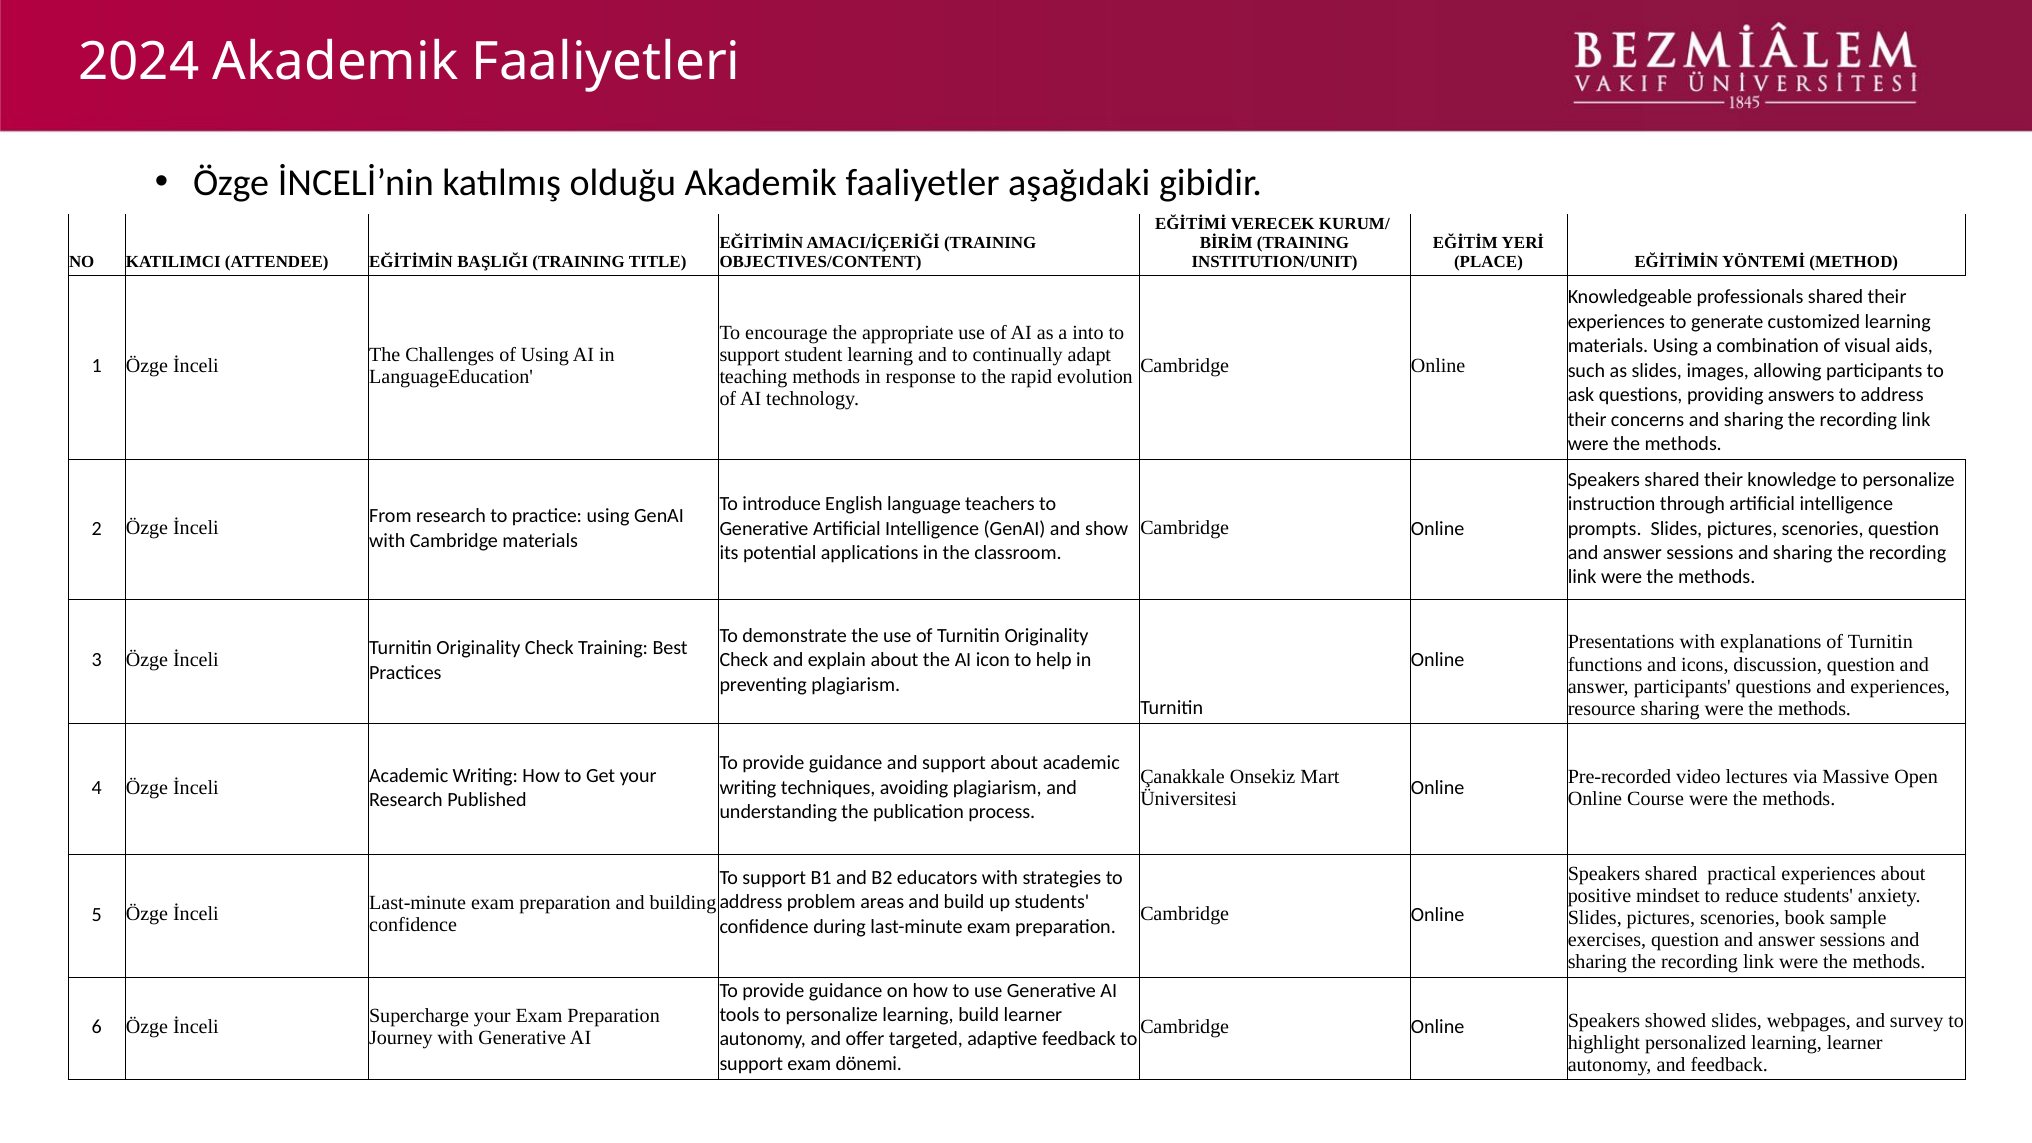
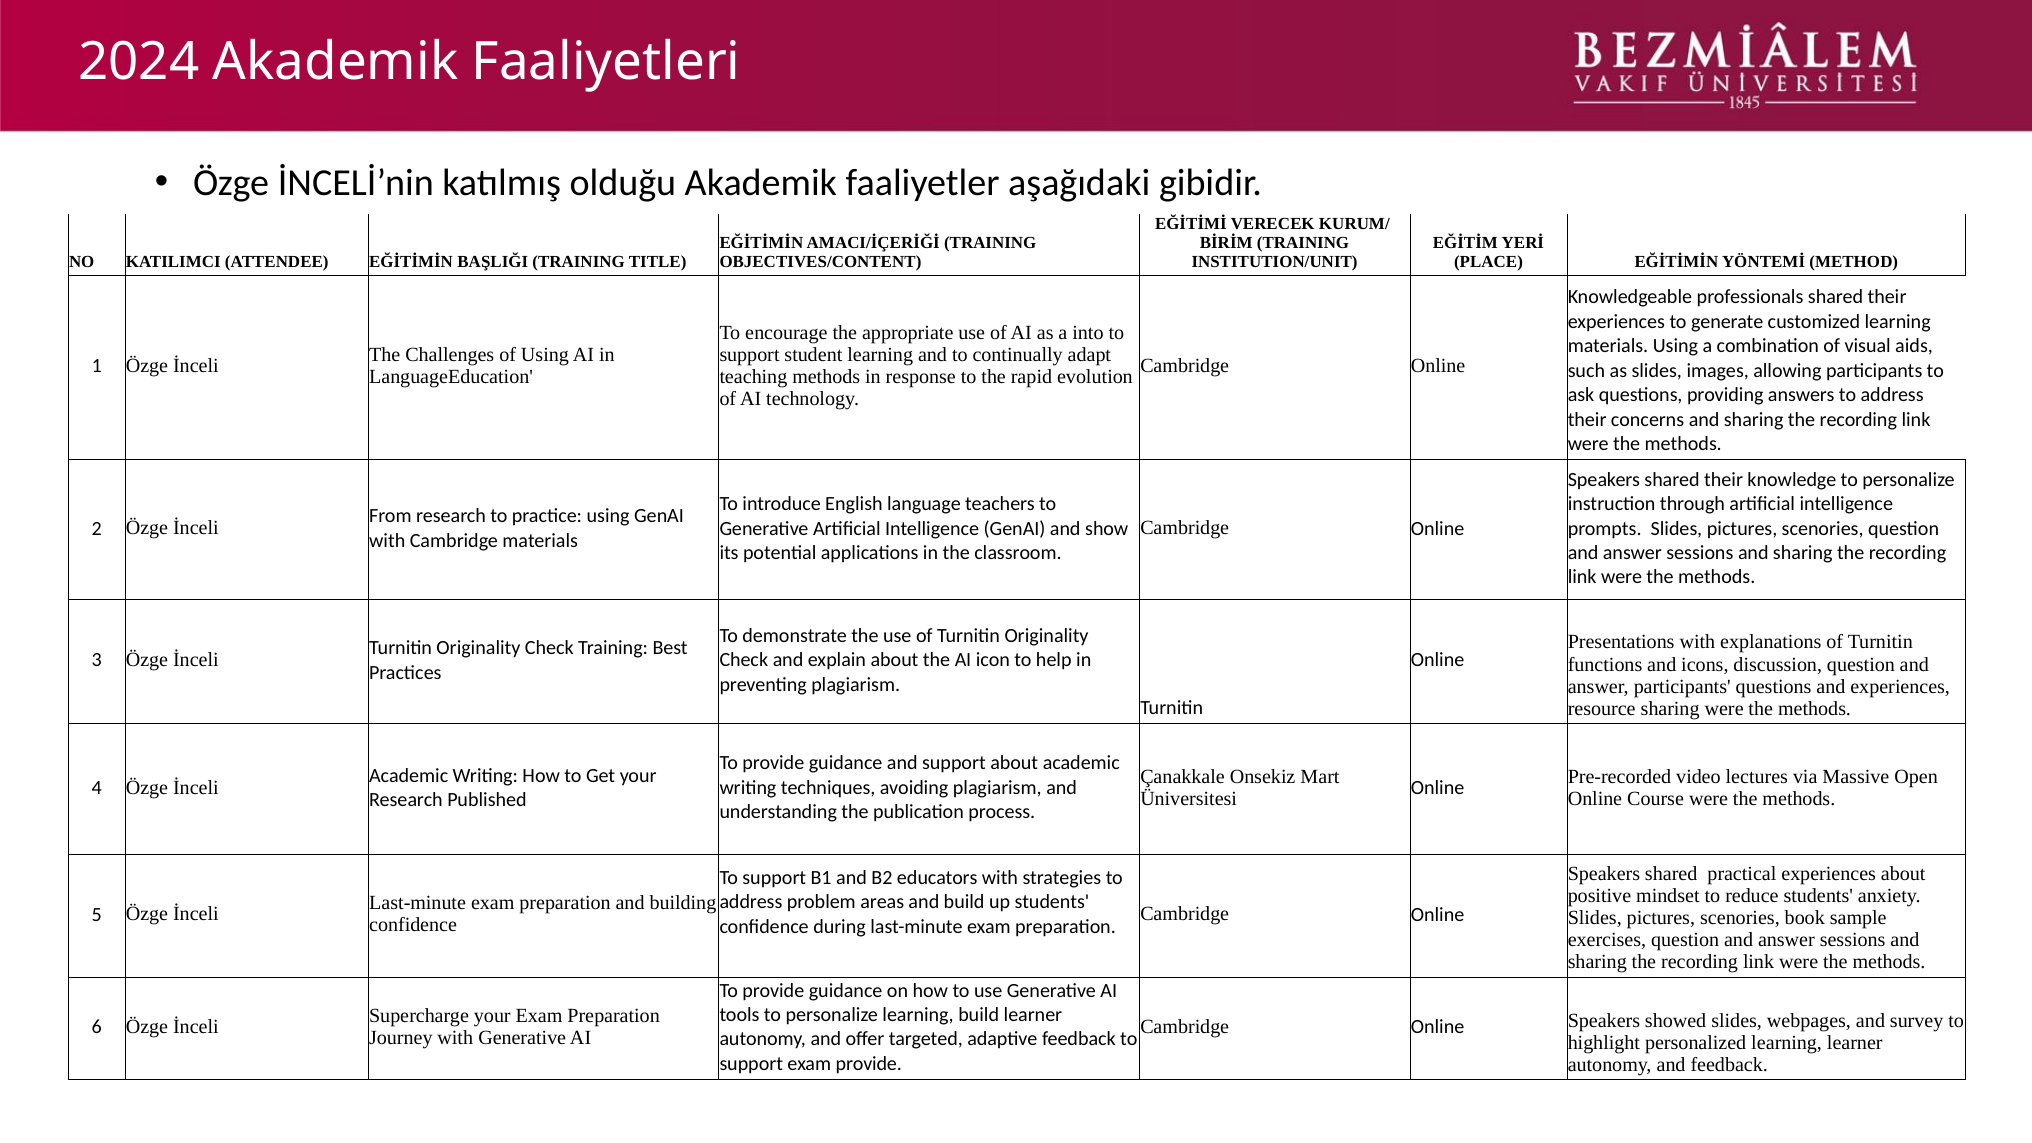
exam dönemi: dönemi -> provide (869, 1064)
